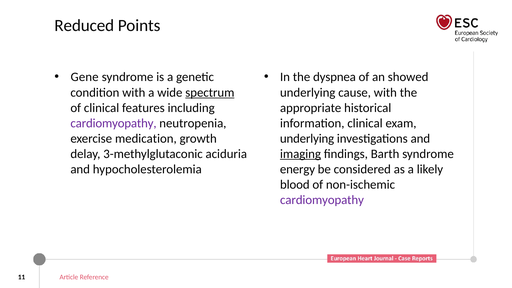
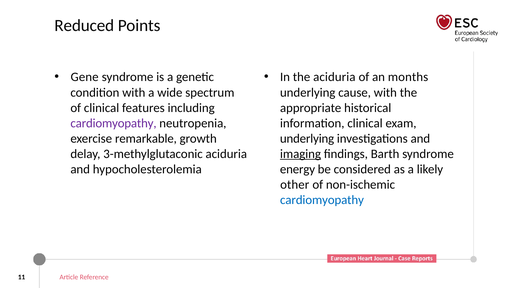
the dyspnea: dyspnea -> aciduria (334, 77)
showed: showed -> months (408, 77)
spectrum underline: present -> none (210, 92)
medication: medication -> remarkable (146, 139)
blood: blood -> other (295, 185)
cardiomyopathy colour: purple -> blue (322, 200)
